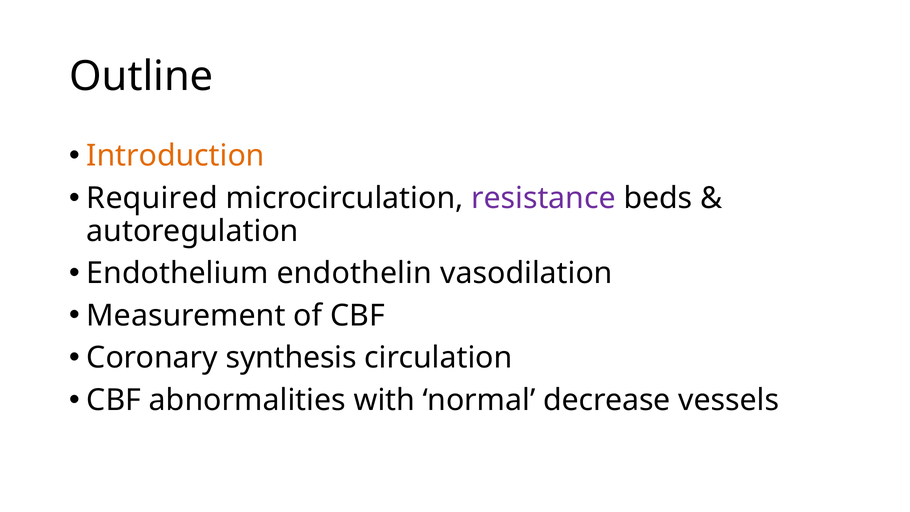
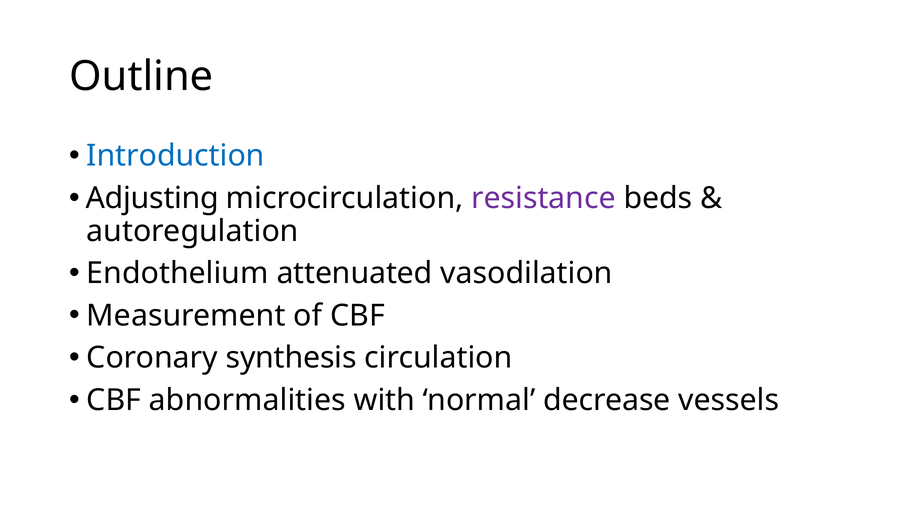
Introduction colour: orange -> blue (176, 156)
Required: Required -> Adjusting (152, 198)
endothelin: endothelin -> attenuated (354, 273)
